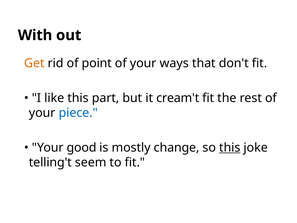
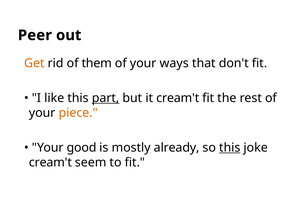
With: With -> Peer (35, 35)
point: point -> them (97, 63)
part underline: none -> present (106, 98)
piece colour: blue -> orange (78, 113)
change: change -> already (177, 147)
telling't: telling't -> cream't (50, 162)
